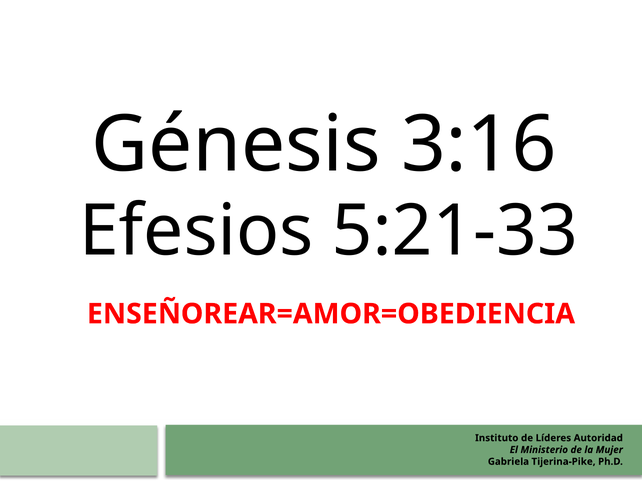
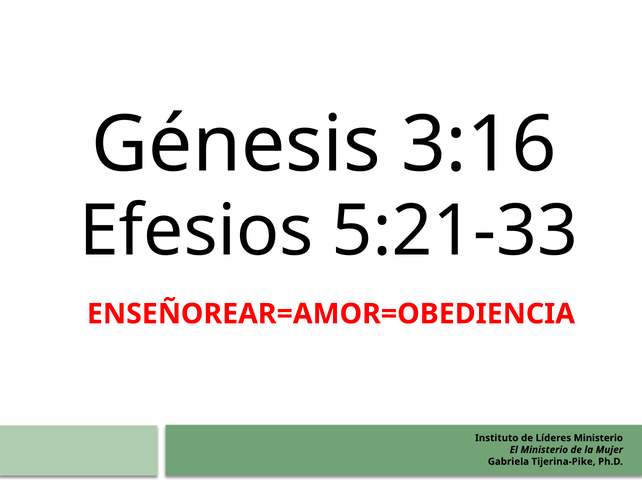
Líderes Autoridad: Autoridad -> Ministerio (598, 438)
